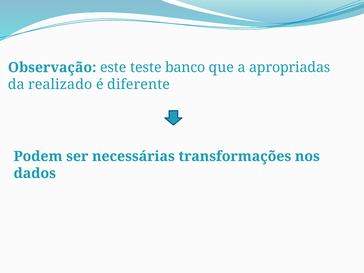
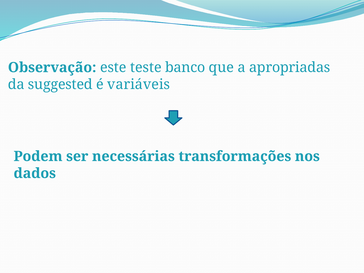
realizado: realizado -> suggested (60, 84)
diferente: diferente -> variáveis (139, 84)
